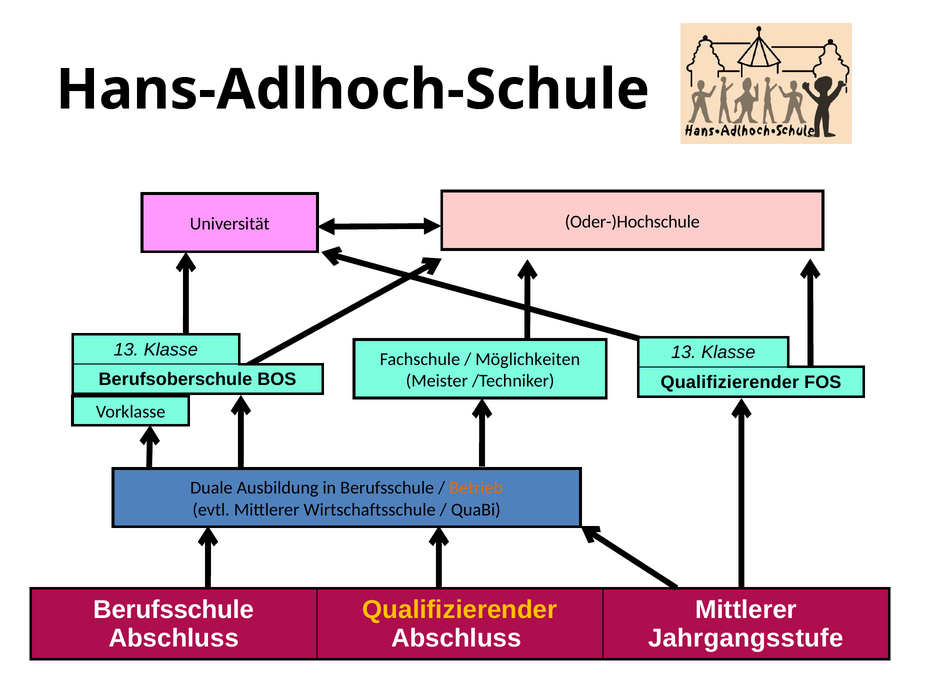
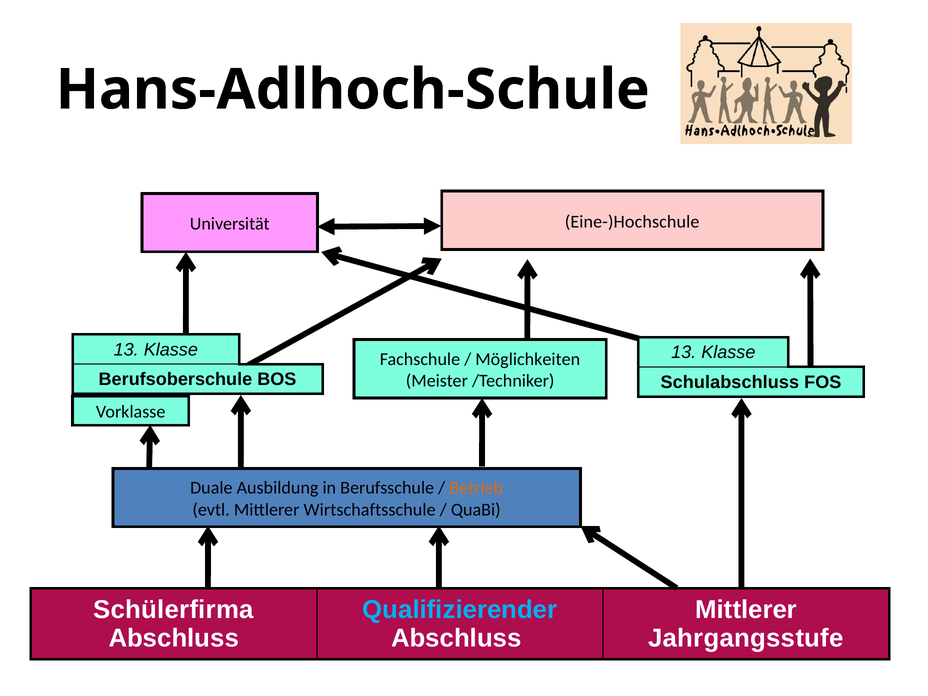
Oder-)Hochschule: Oder-)Hochschule -> Eine-)Hochschule (632, 222)
Qualifizierender: Qualifizierender -> Schulabschluss (730, 382)
Berufsschule: Berufsschule -> Schülerfirma (174, 610)
Qualifizierender colour: yellow -> light blue (460, 610)
